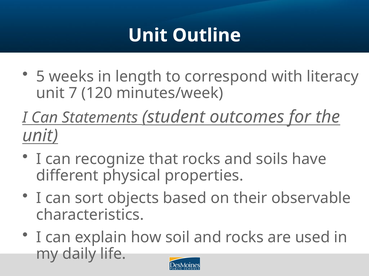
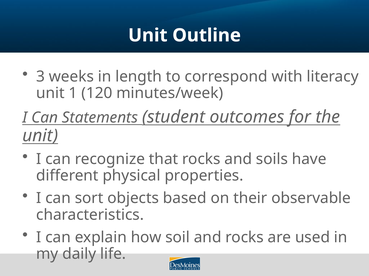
5: 5 -> 3 (41, 77)
7: 7 -> 1 (73, 93)
